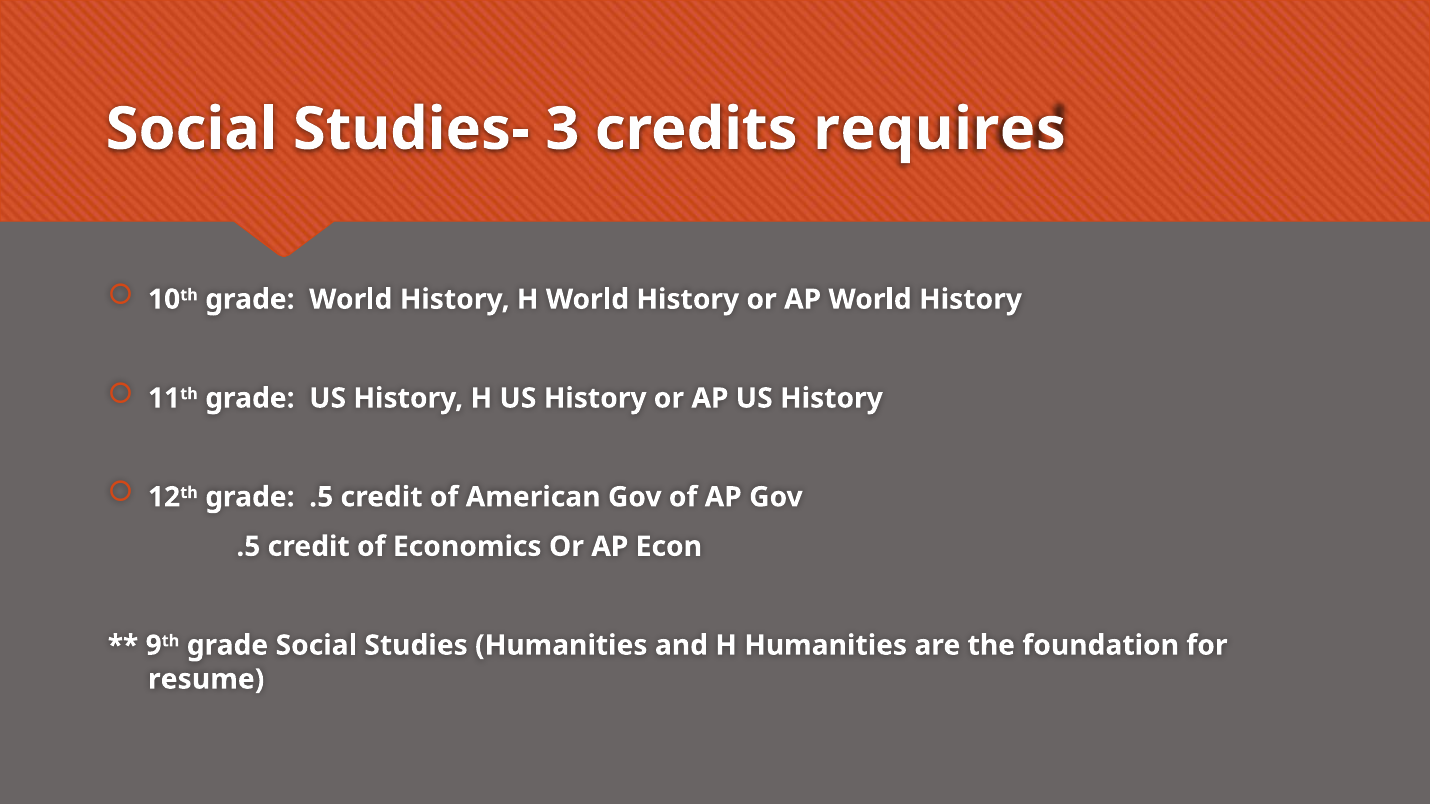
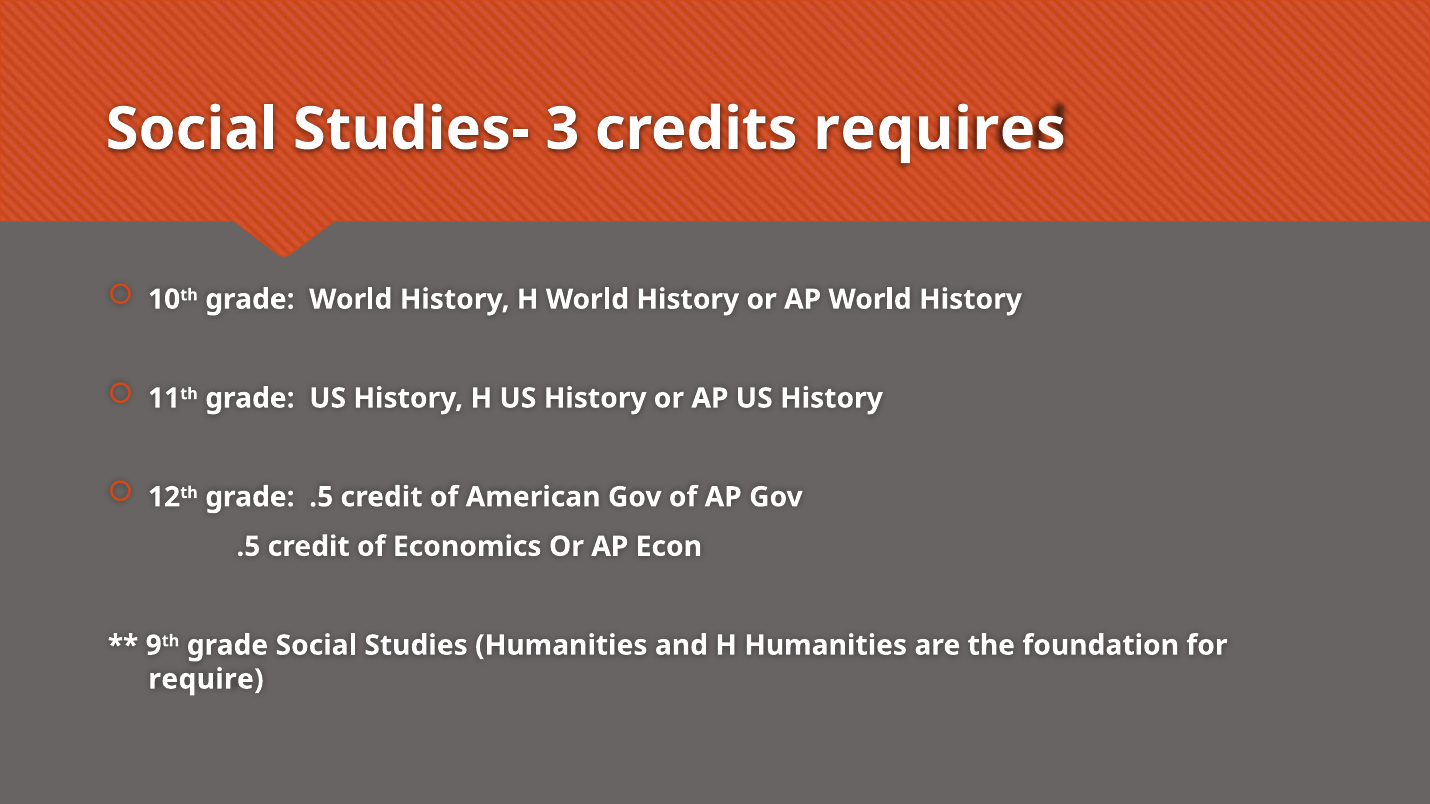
resume: resume -> require (206, 680)
